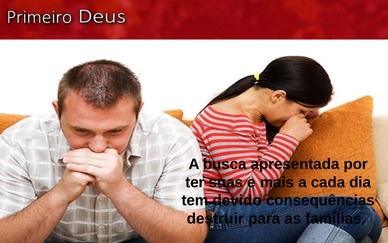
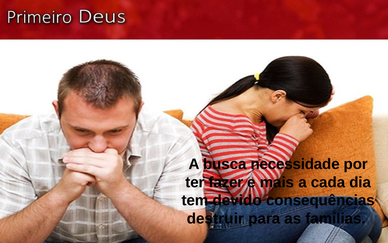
apresentada: apresentada -> necessidade (295, 164)
suas: suas -> fazer (226, 182)
